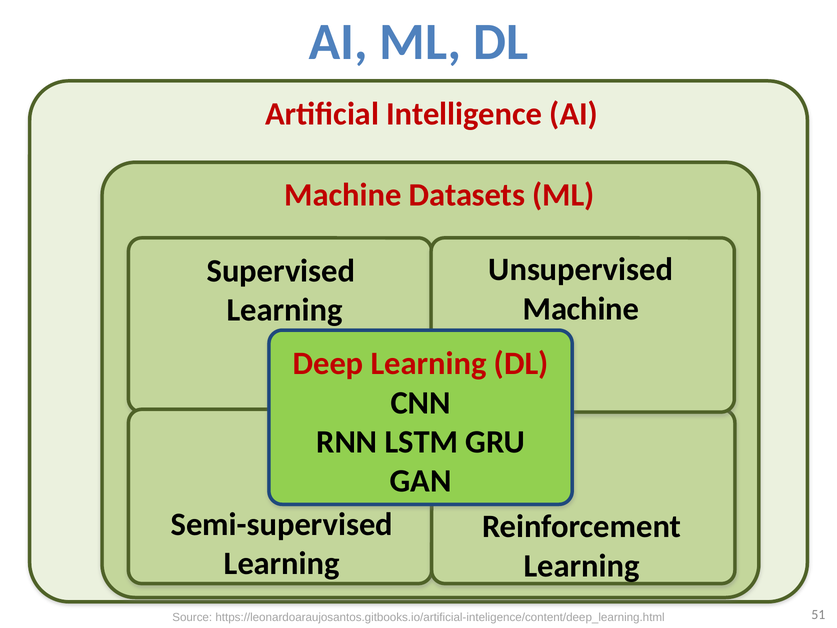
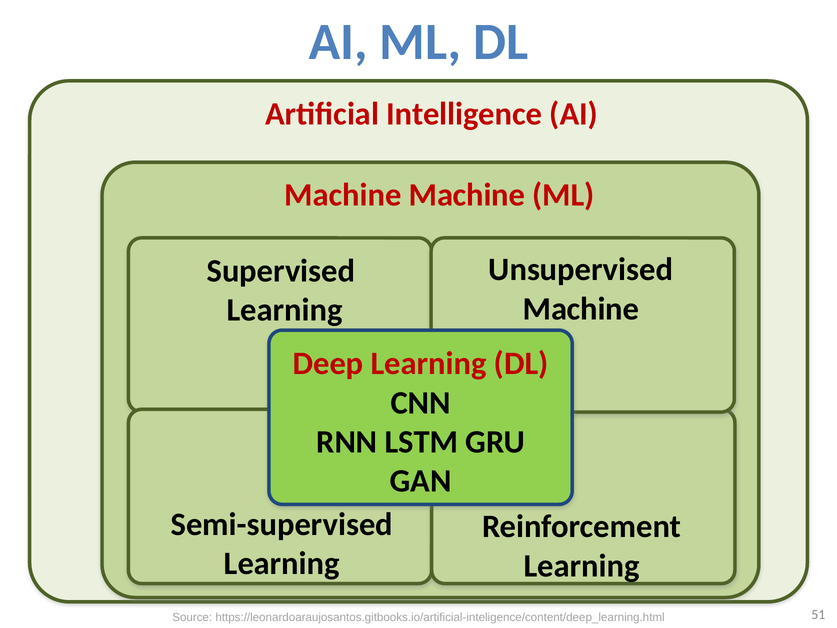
Machine Datasets: Datasets -> Machine (467, 195)
